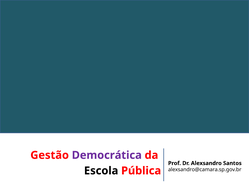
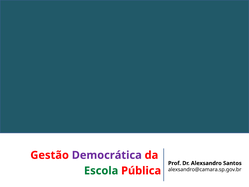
Escola colour: black -> green (101, 170)
